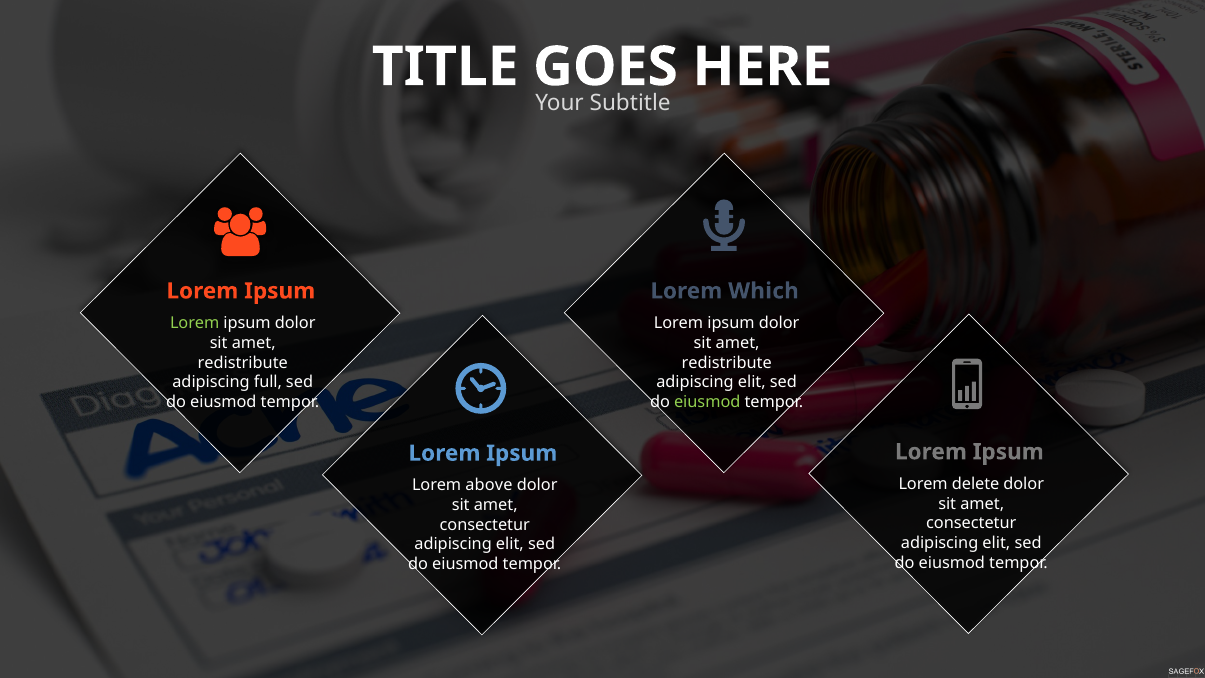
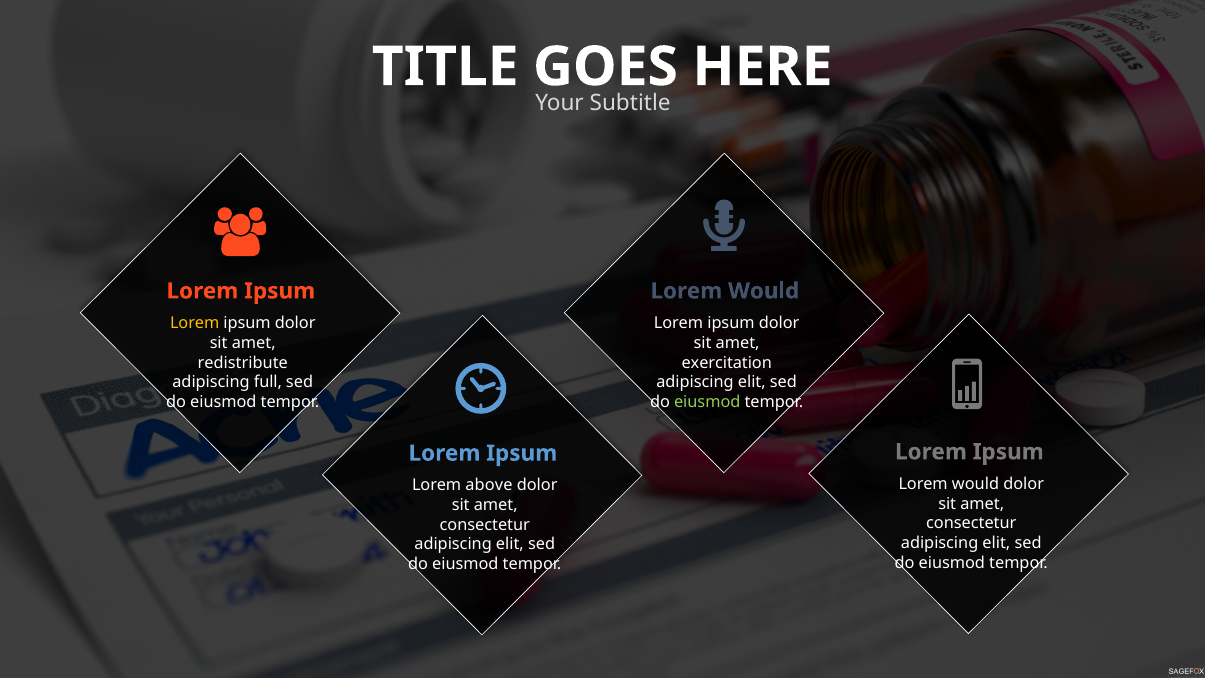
Which: Which -> Would (764, 291)
Lorem colour: light green -> yellow (195, 323)
redistribute: redistribute -> exercitation (727, 363)
delete: delete -> would (976, 484)
